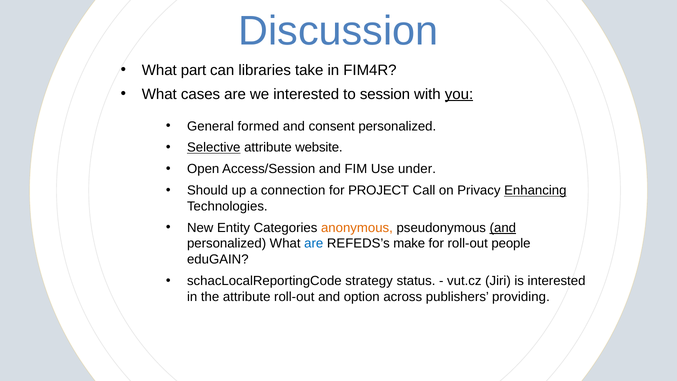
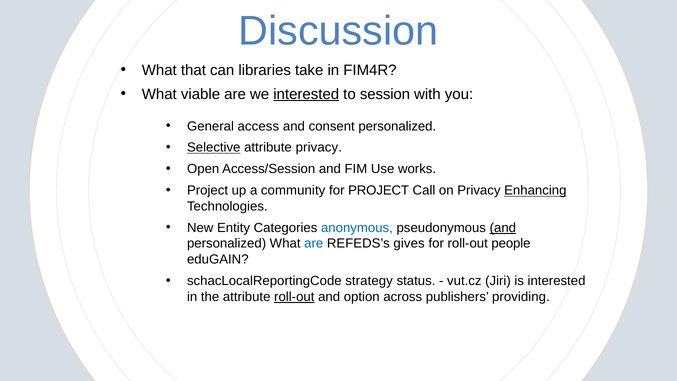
part: part -> that (193, 70)
cases: cases -> viable (201, 94)
interested underline: none -> present (306, 94)
you underline: present -> none (459, 94)
formed: formed -> access (258, 126)
attribute website: website -> privacy (319, 148)
under: under -> works (417, 169)
Should: Should -> Project (208, 190)
connection: connection -> community (293, 190)
anonymous colour: orange -> blue (357, 228)
make: make -> gives (409, 244)
roll-out underline: none -> present (294, 297)
